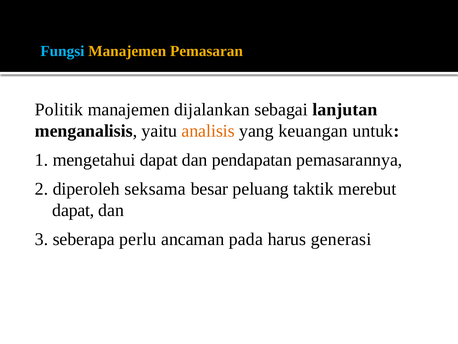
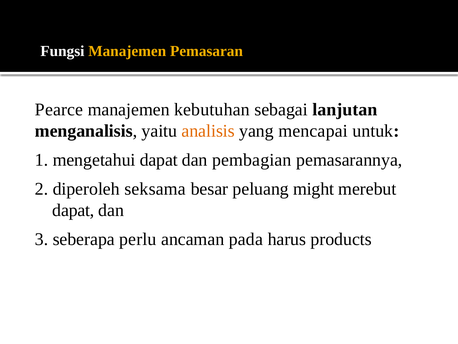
Fungsi colour: light blue -> white (62, 51)
Politik: Politik -> Pearce (59, 110)
dijalankan: dijalankan -> kebutuhan (212, 110)
keuangan: keuangan -> mencapai (313, 131)
pendapatan: pendapatan -> pembagian (252, 160)
taktik: taktik -> might (314, 189)
generasi: generasi -> products (341, 239)
